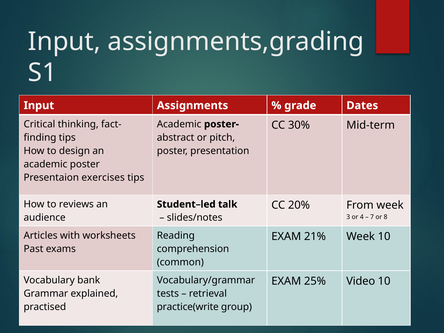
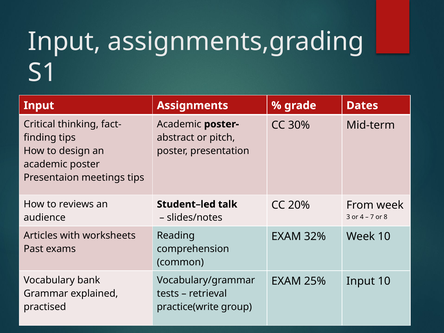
exercises: exercises -> meetings (103, 178)
21%: 21% -> 32% (315, 236)
25% Video: Video -> Input (361, 281)
